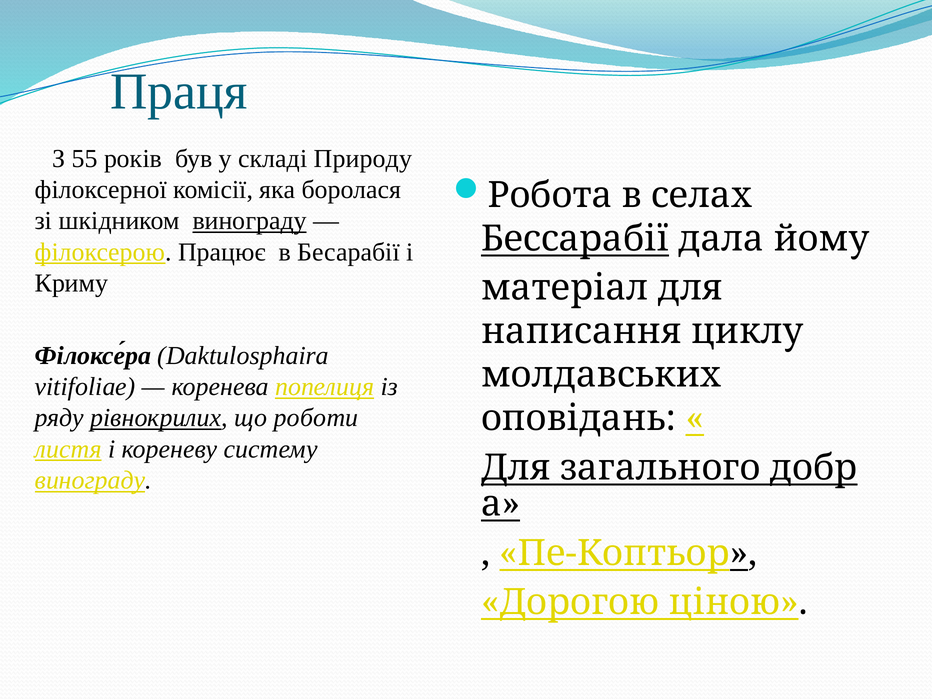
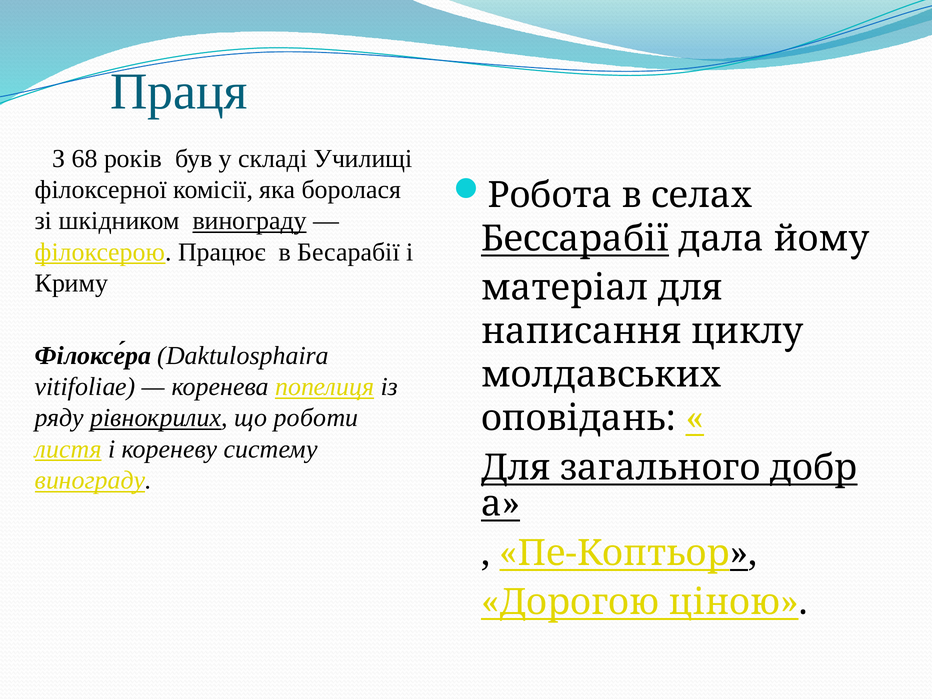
55: 55 -> 68 (85, 159)
Природу: Природу -> Училищі (363, 159)
